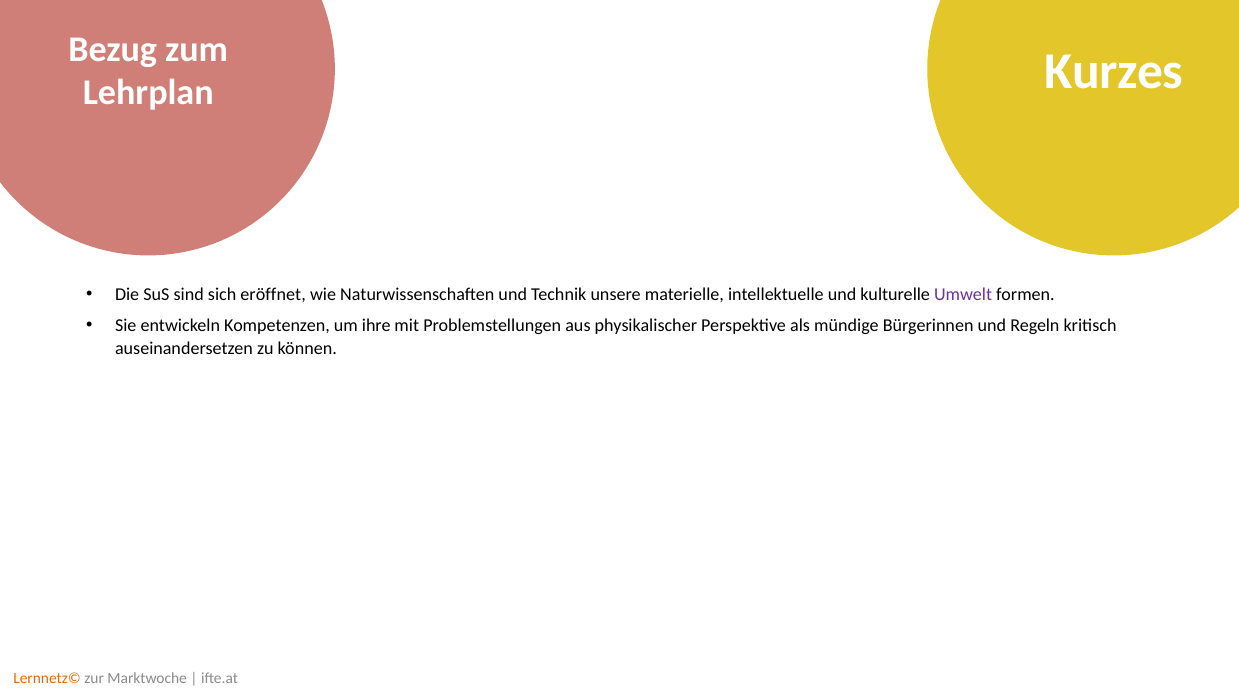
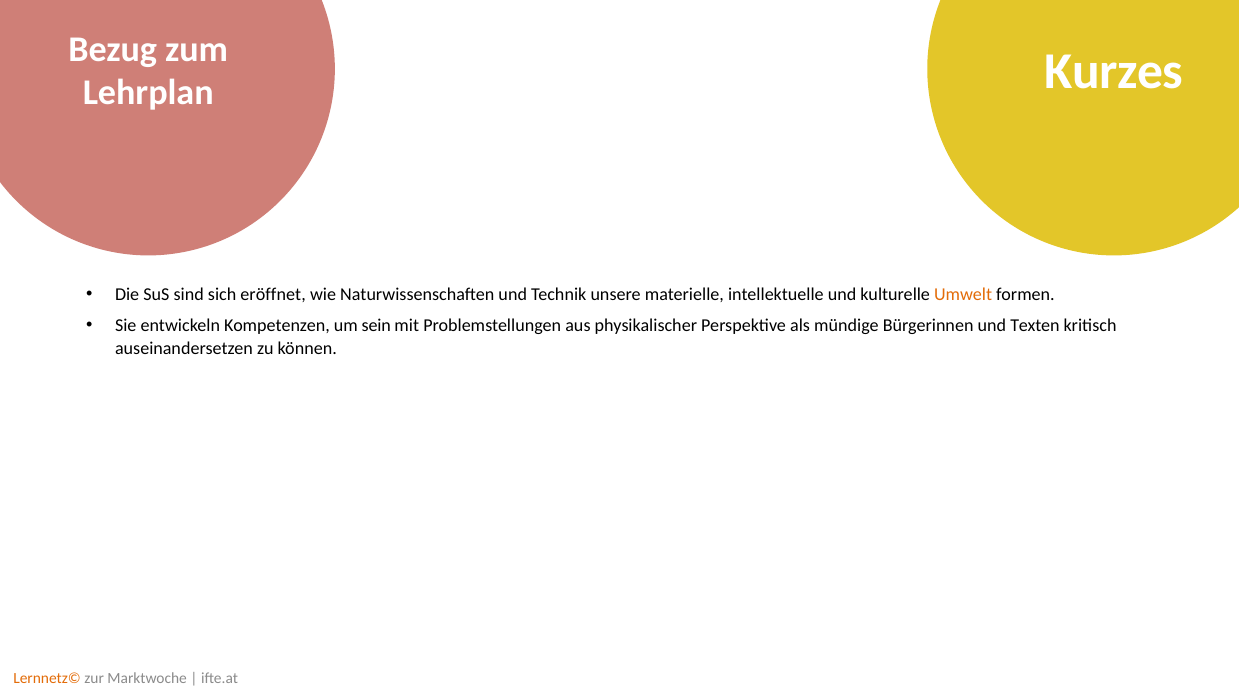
Umwelt colour: purple -> orange (963, 295)
ihre: ihre -> sein (376, 326)
Regeln: Regeln -> Texten (1035, 326)
